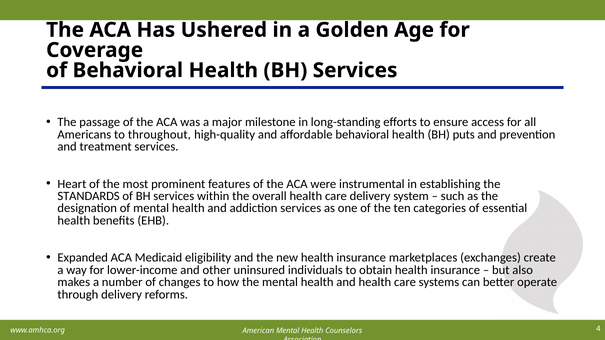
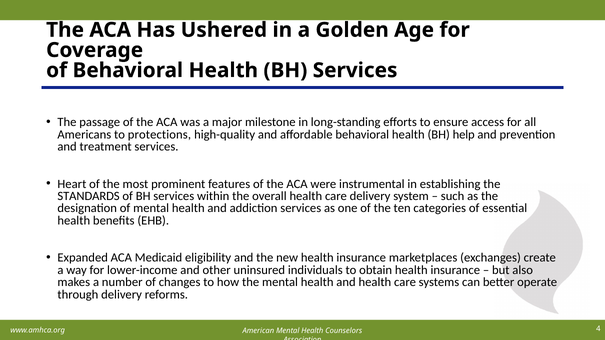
throughout: throughout -> protections (159, 135)
puts: puts -> help (464, 135)
